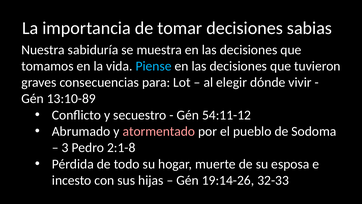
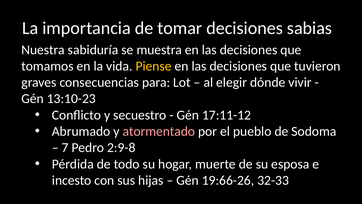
Piense colour: light blue -> yellow (154, 66)
13:10-89: 13:10-89 -> 13:10-23 (71, 99)
54:11-12: 54:11-12 -> 17:11-12 (227, 115)
3: 3 -> 7 (65, 147)
2:1-8: 2:1-8 -> 2:9-8 (121, 147)
19:14-26: 19:14-26 -> 19:66-26 (228, 180)
